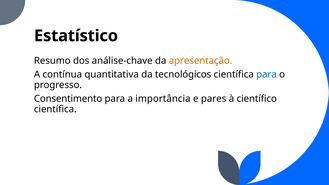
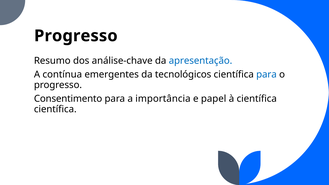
Estatístico: Estatístico -> Progresso (76, 36)
apresentação colour: orange -> blue (201, 61)
quantitativa: quantitativa -> emergentes (112, 75)
pares: pares -> papel (214, 99)
à científico: científico -> científica (257, 99)
